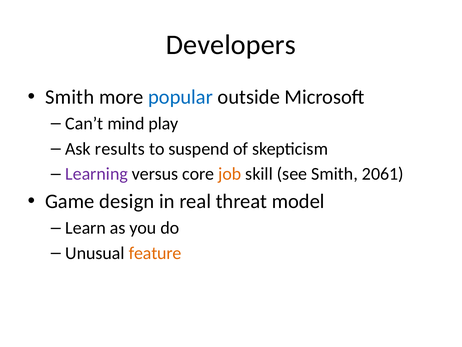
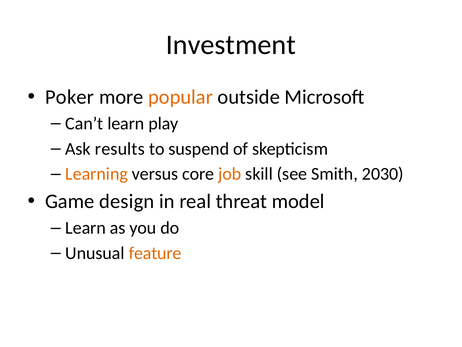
Developers: Developers -> Investment (231, 45)
Smith: Smith -> Poker (70, 97)
popular colour: blue -> orange (181, 97)
Can’t mind: mind -> learn (126, 123)
Learning colour: purple -> orange (97, 174)
2061: 2061 -> 2030 (383, 174)
